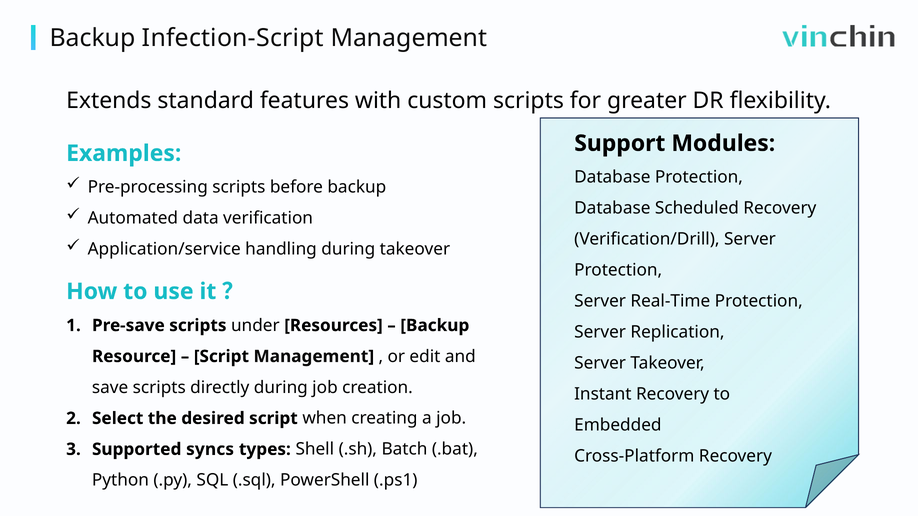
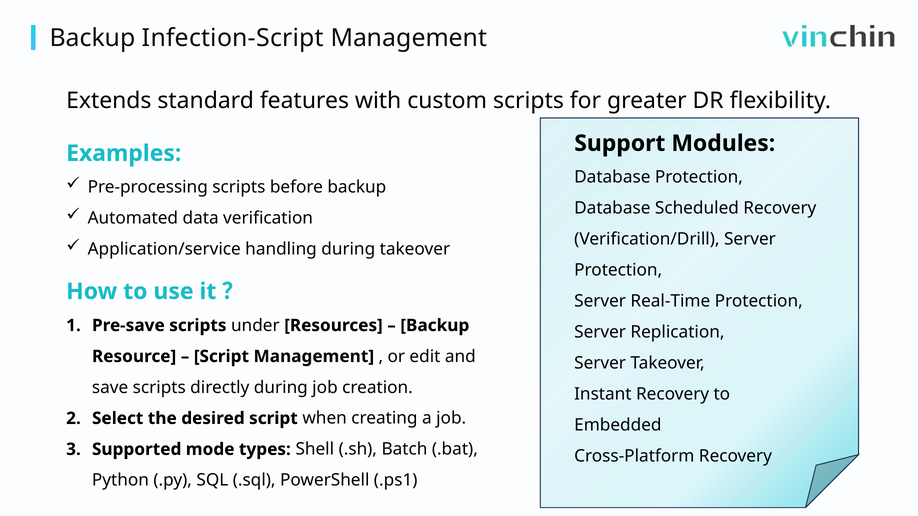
syncs: syncs -> mode (210, 450)
